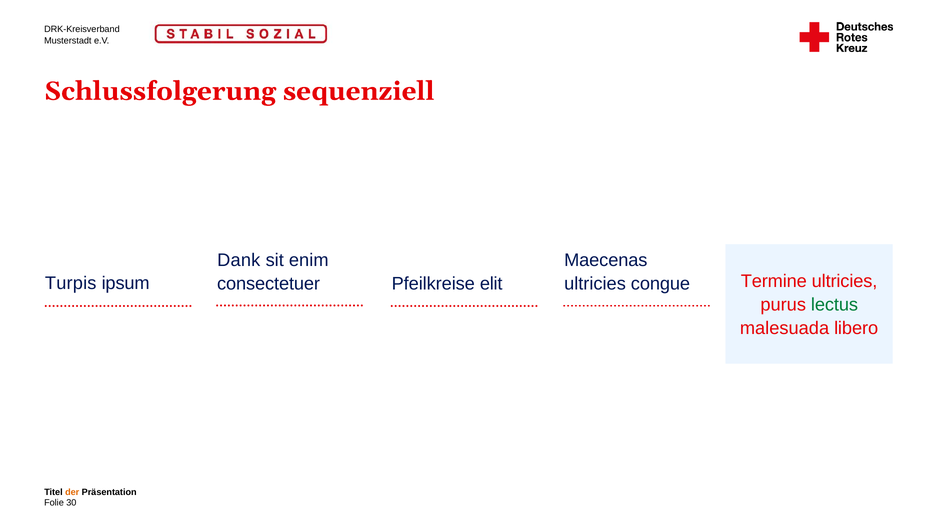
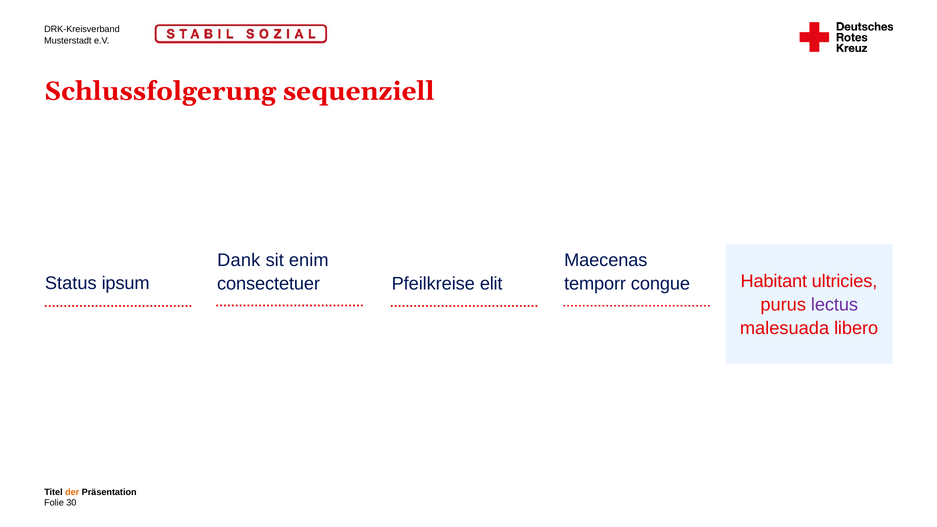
Termine: Termine -> Habitant (774, 281)
Turpis: Turpis -> Status (71, 283)
ultricies: ultricies -> temporr (595, 284)
lectus colour: green -> purple (835, 305)
